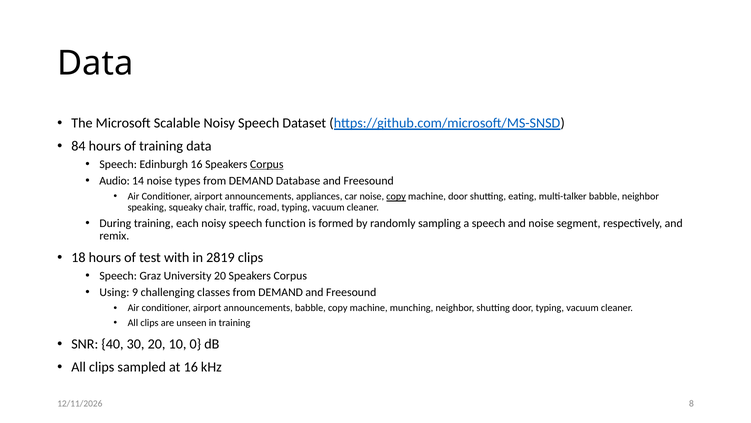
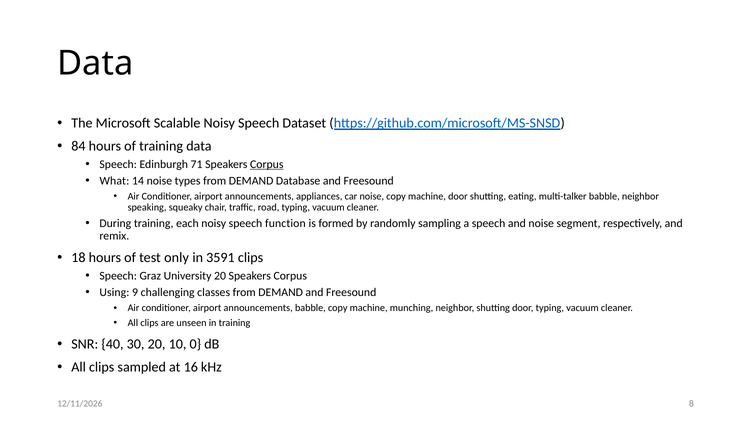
Edinburgh 16: 16 -> 71 (197, 164)
Audio: Audio -> What (114, 181)
copy underline: present -> none (396, 196)
with: with -> only (177, 257)
2819: 2819 -> 3591 (220, 257)
